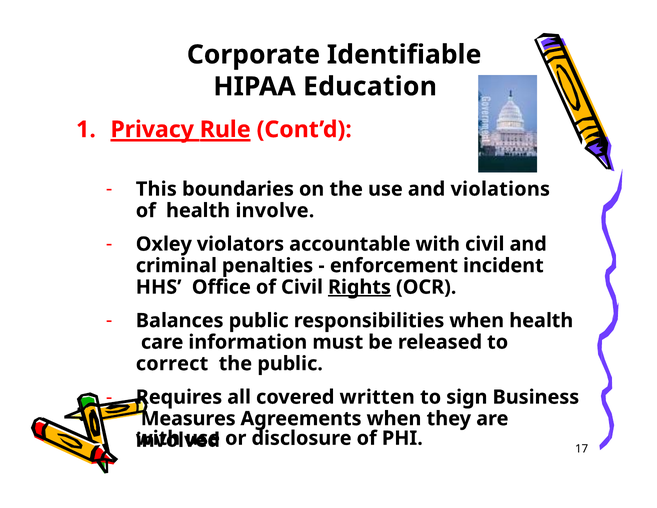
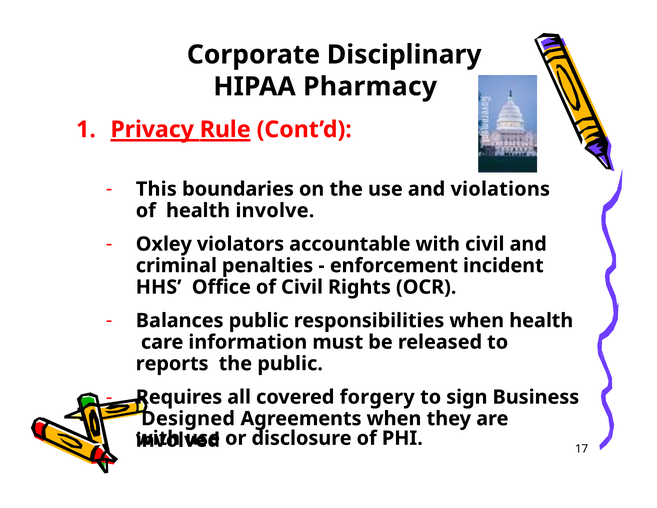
Identifiable: Identifiable -> Disciplinary (404, 55)
Education: Education -> Pharmacy (370, 86)
Rights underline: present -> none (359, 287)
correct: correct -> reports (172, 363)
written: written -> forgery (377, 397)
Measures: Measures -> Designed (188, 418)
